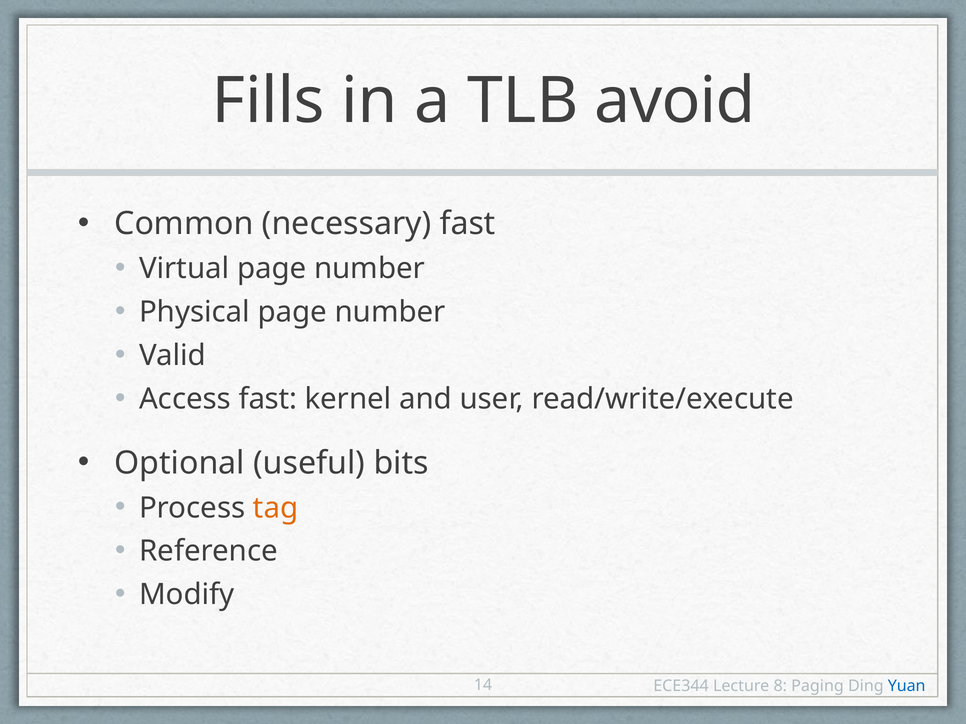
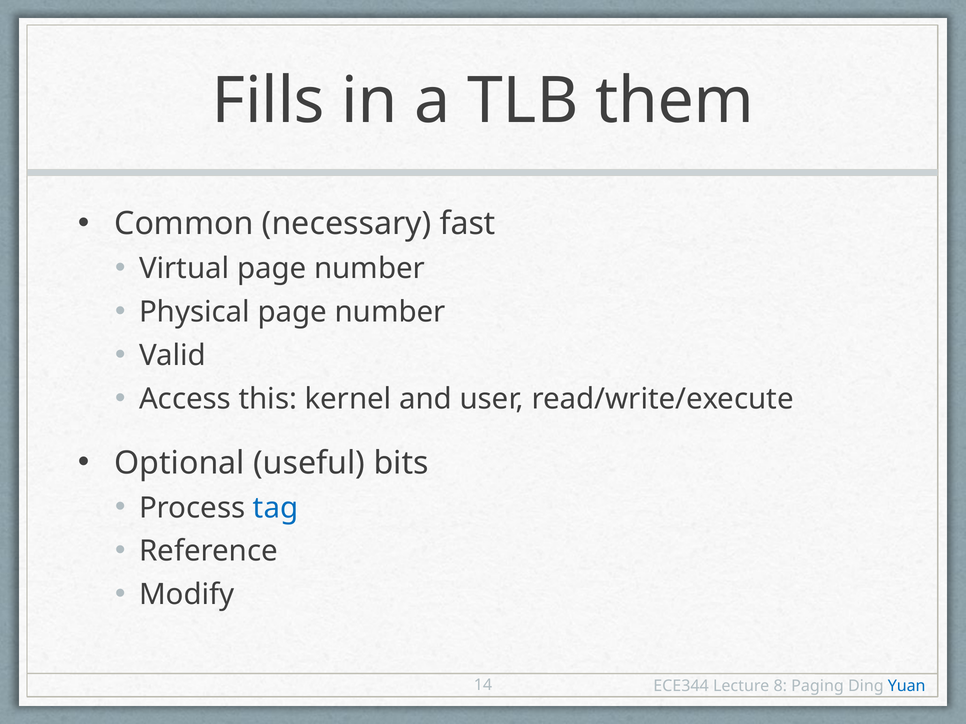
avoid: avoid -> them (675, 101)
Access fast: fast -> this (268, 399)
tag colour: orange -> blue (276, 508)
